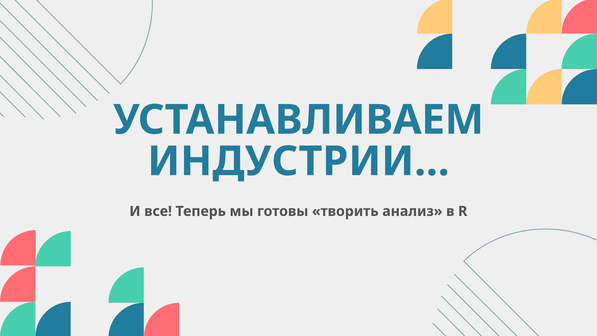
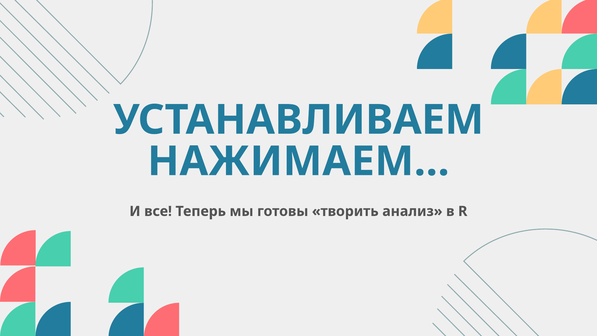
ИНДУСТРИИ: ИНДУСТРИИ -> НАЖИМАЕМ (298, 161)
